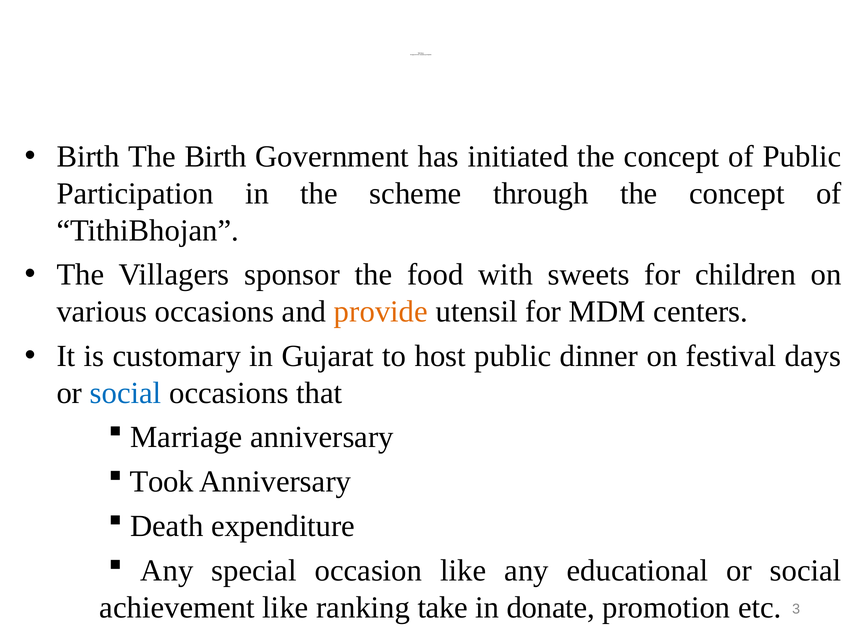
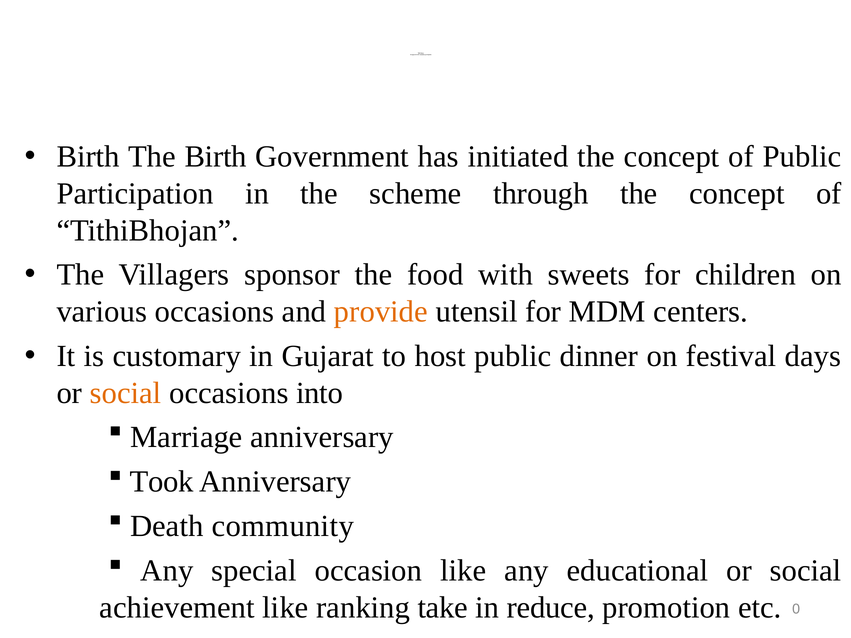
social colour: blue -> orange (126, 393)
that: that -> into (320, 393)
Death expenditure: expenditure -> community (283, 526)
donate: donate -> reduce (551, 608)
3: 3 -> 0 (796, 610)
